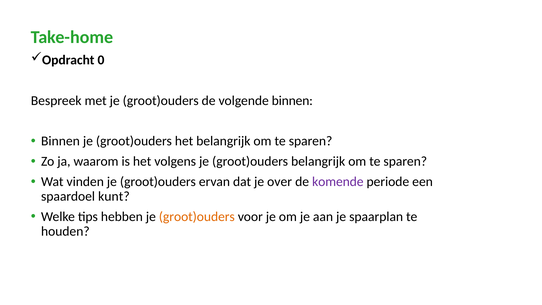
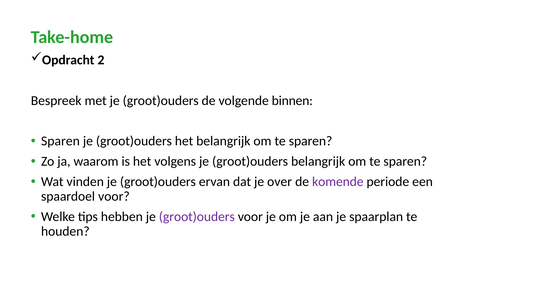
0: 0 -> 2 (101, 60)
Binnen: Binnen -> Sparen (60, 141)
spaardoel kunt: kunt -> voor (114, 196)
groot)ouders colour: orange -> purple (197, 217)
